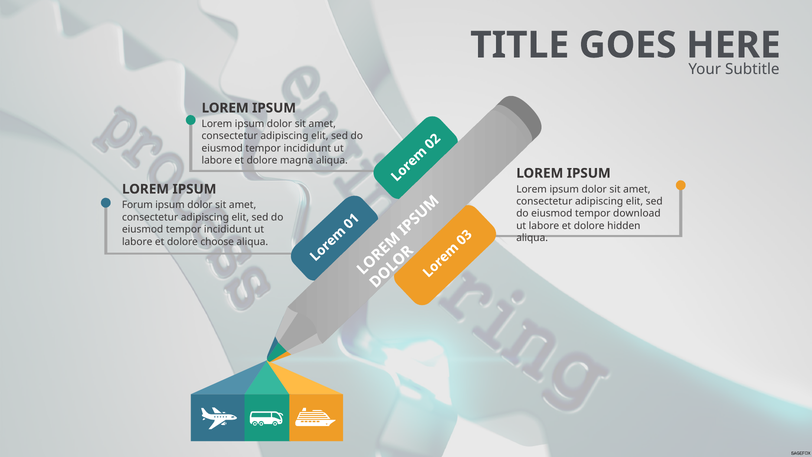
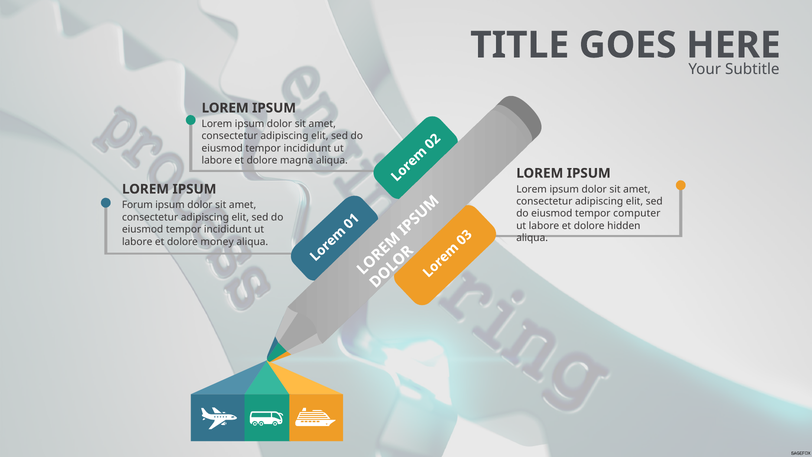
download: download -> computer (637, 213)
choose: choose -> money (217, 242)
